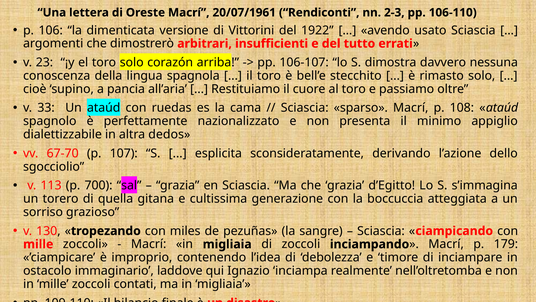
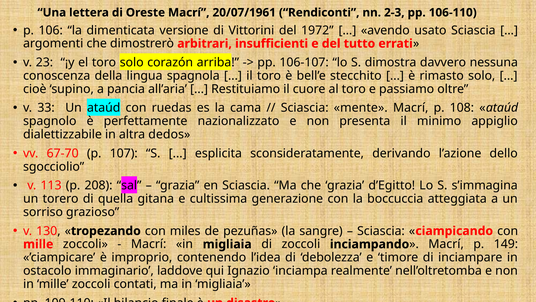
1922: 1922 -> 1972 (317, 30)
sparso: sparso -> mente (361, 108)
700: 700 -> 208 (99, 185)
179: 179 -> 149 (506, 244)
